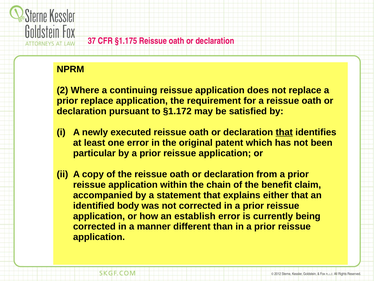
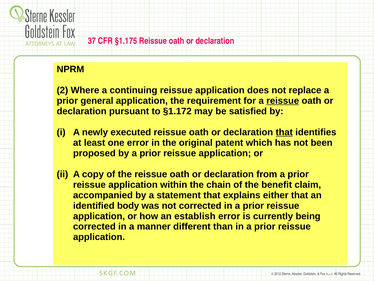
prior replace: replace -> general (97, 101)
reissue underline: none -> present (283, 101)
particular: particular -> proposed (94, 153)
